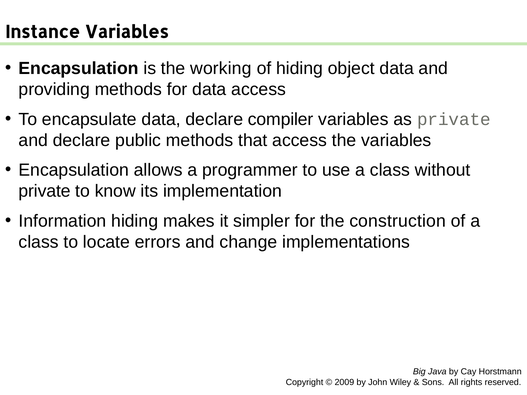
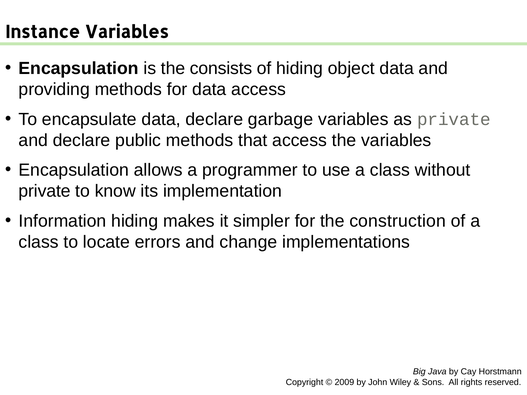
working: working -> consists (221, 68)
compiler: compiler -> garbage (281, 119)
